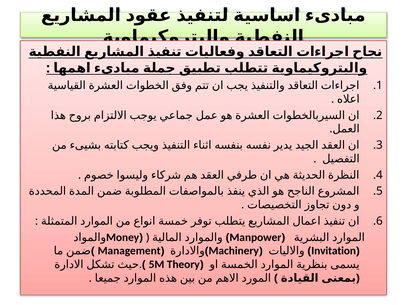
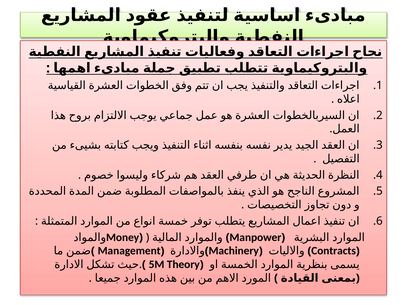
Invitation: Invitation -> Contracts (334, 251)
